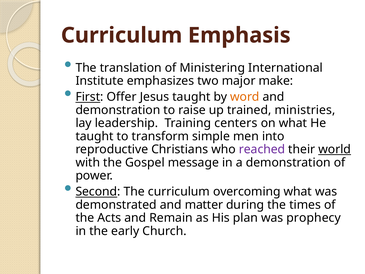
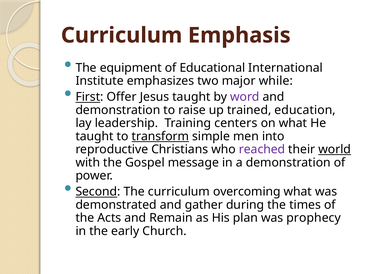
translation: translation -> equipment (131, 68)
Ministering: Ministering -> Educational (212, 68)
make: make -> while (276, 81)
word colour: orange -> purple (245, 97)
ministries: ministries -> education (305, 110)
transform underline: none -> present (160, 136)
matter: matter -> gather (204, 205)
